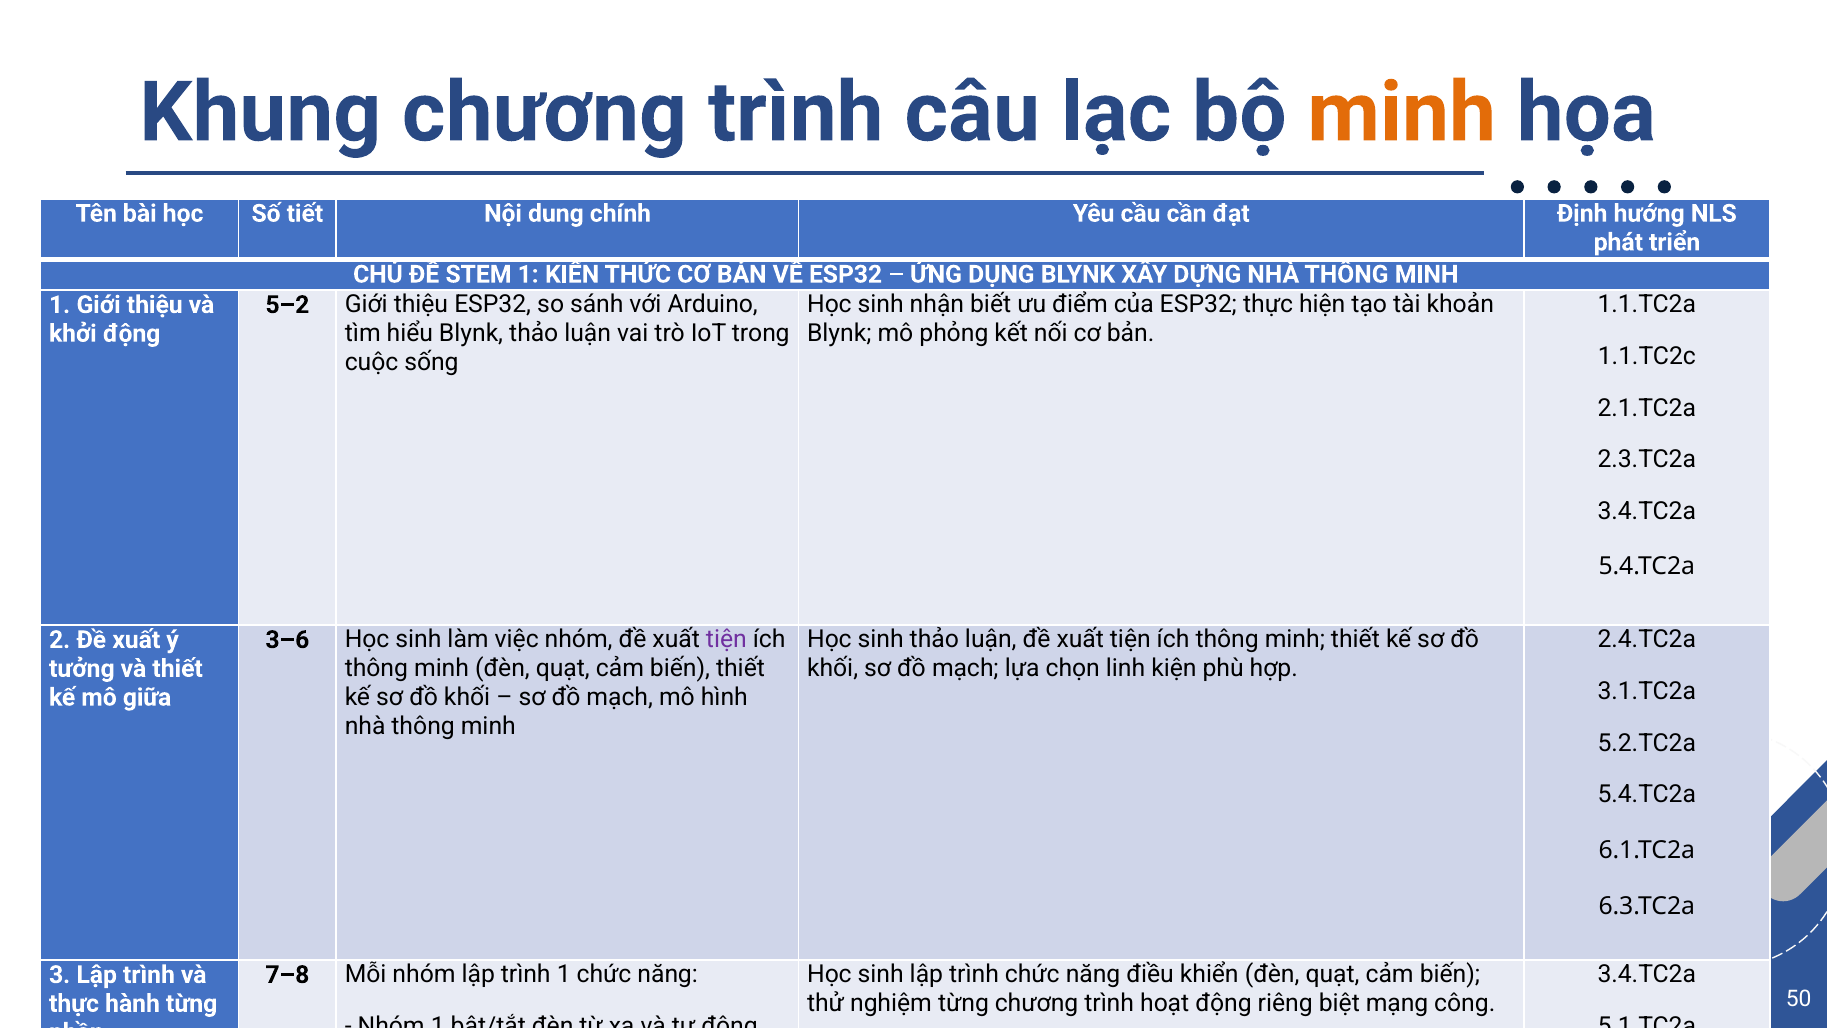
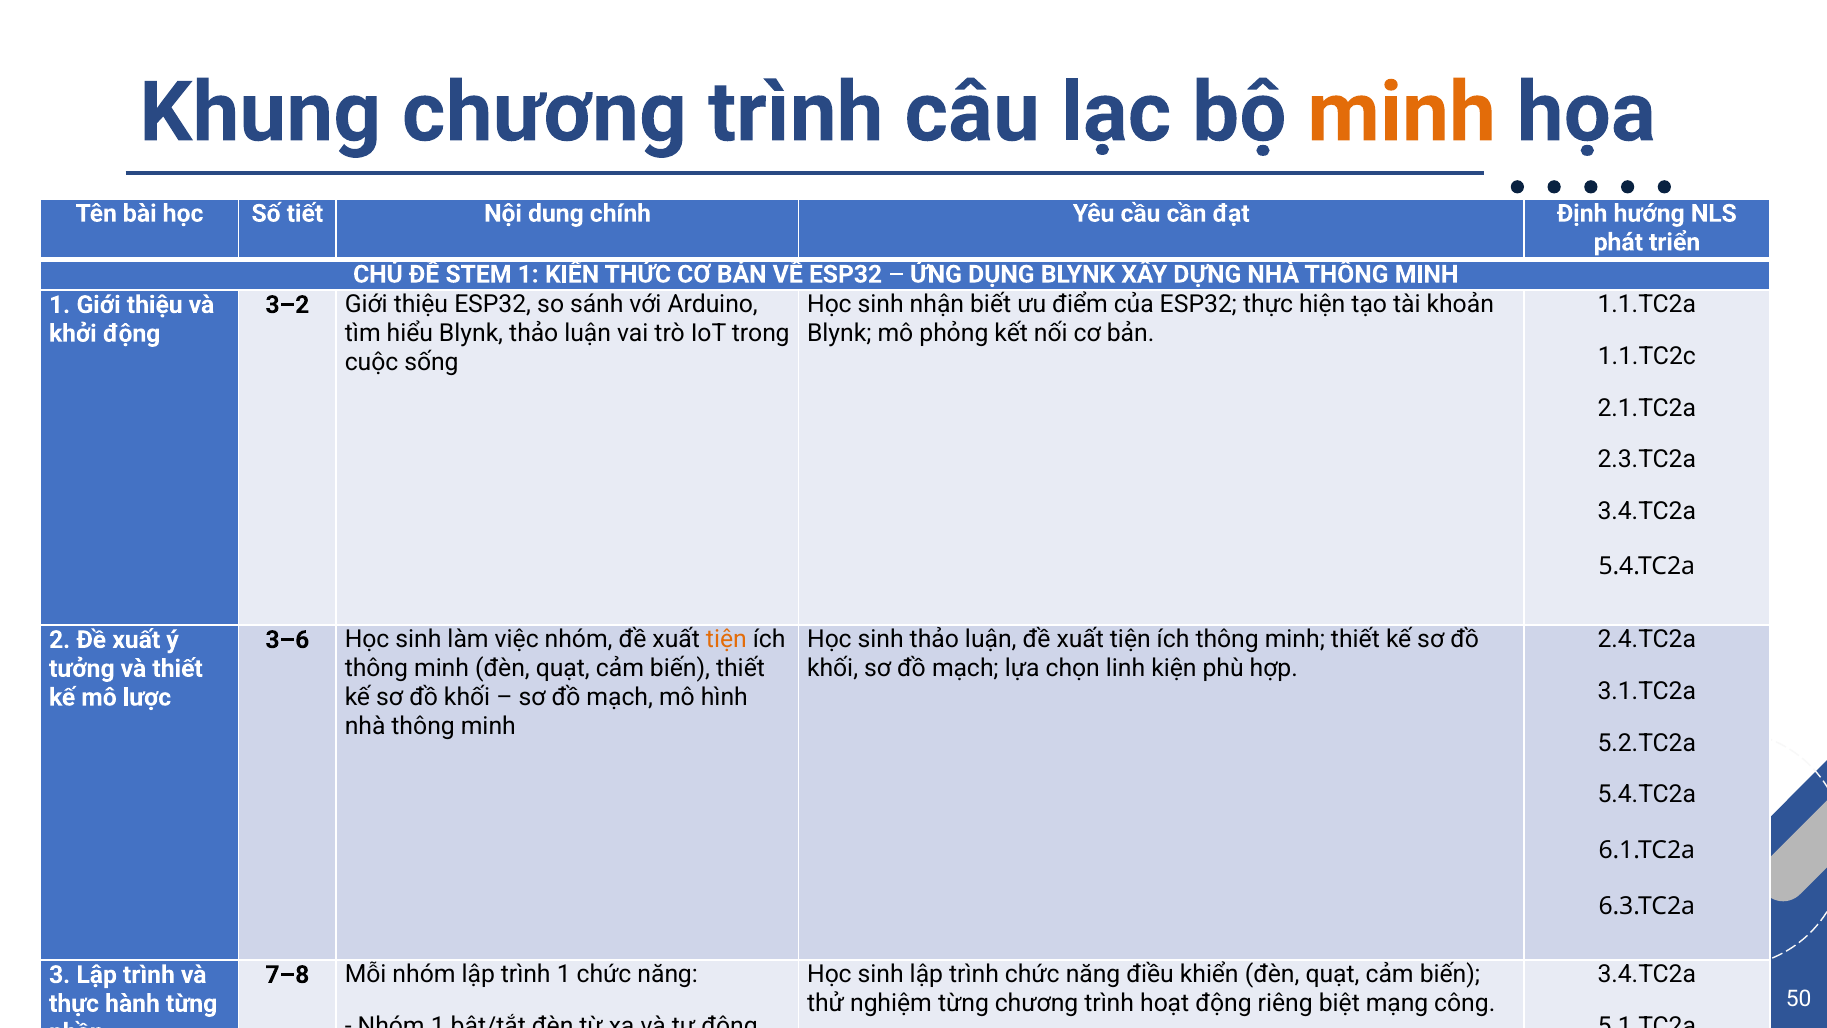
5–2: 5–2 -> 3–2 (287, 305)
tiện colour: purple -> orange (726, 640)
giữa: giữa -> lược (147, 697)
